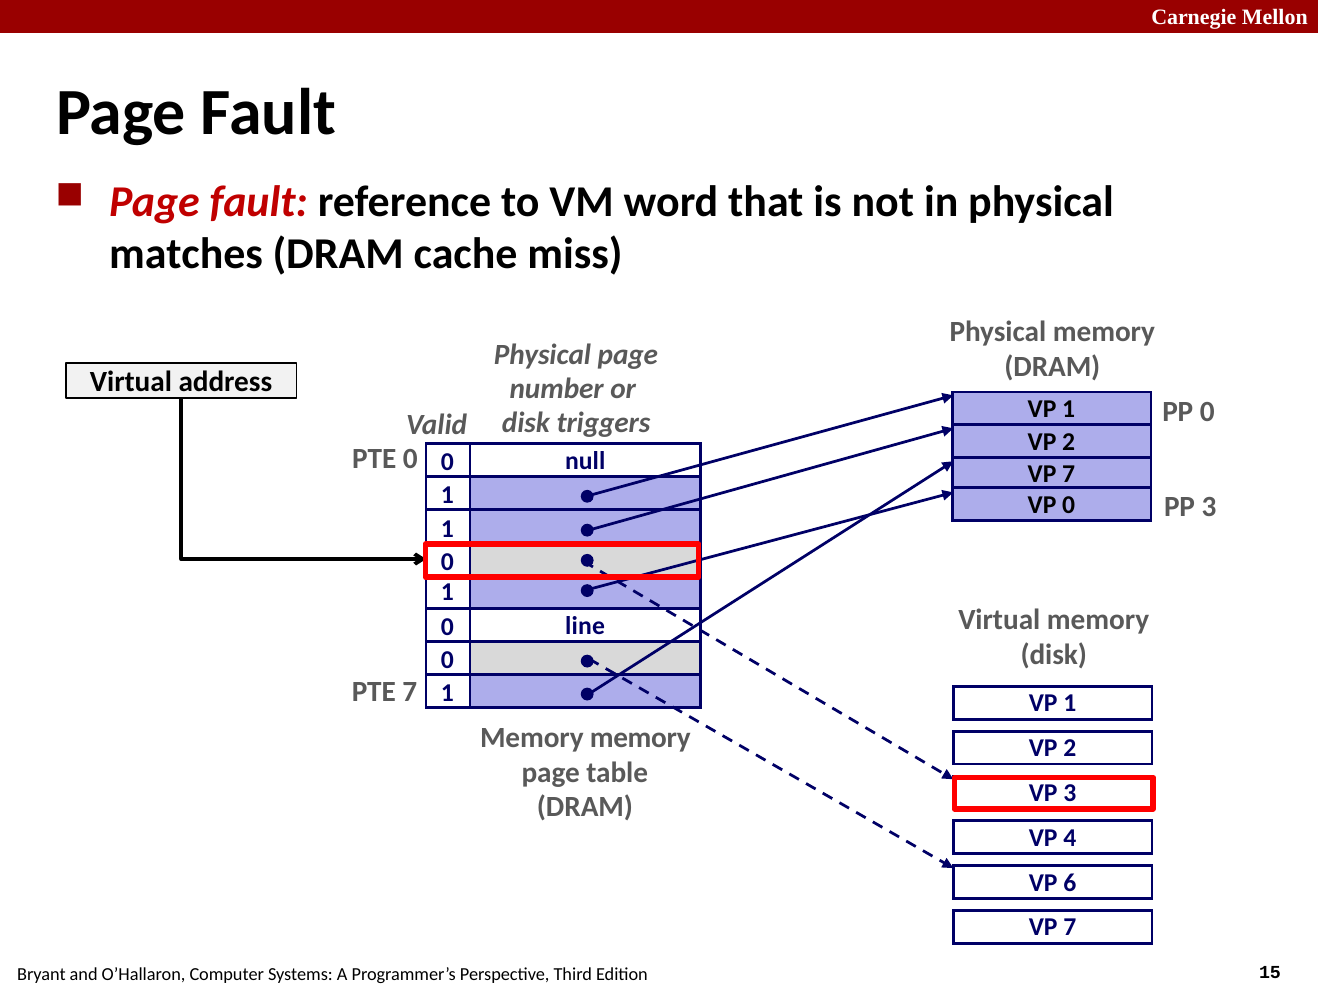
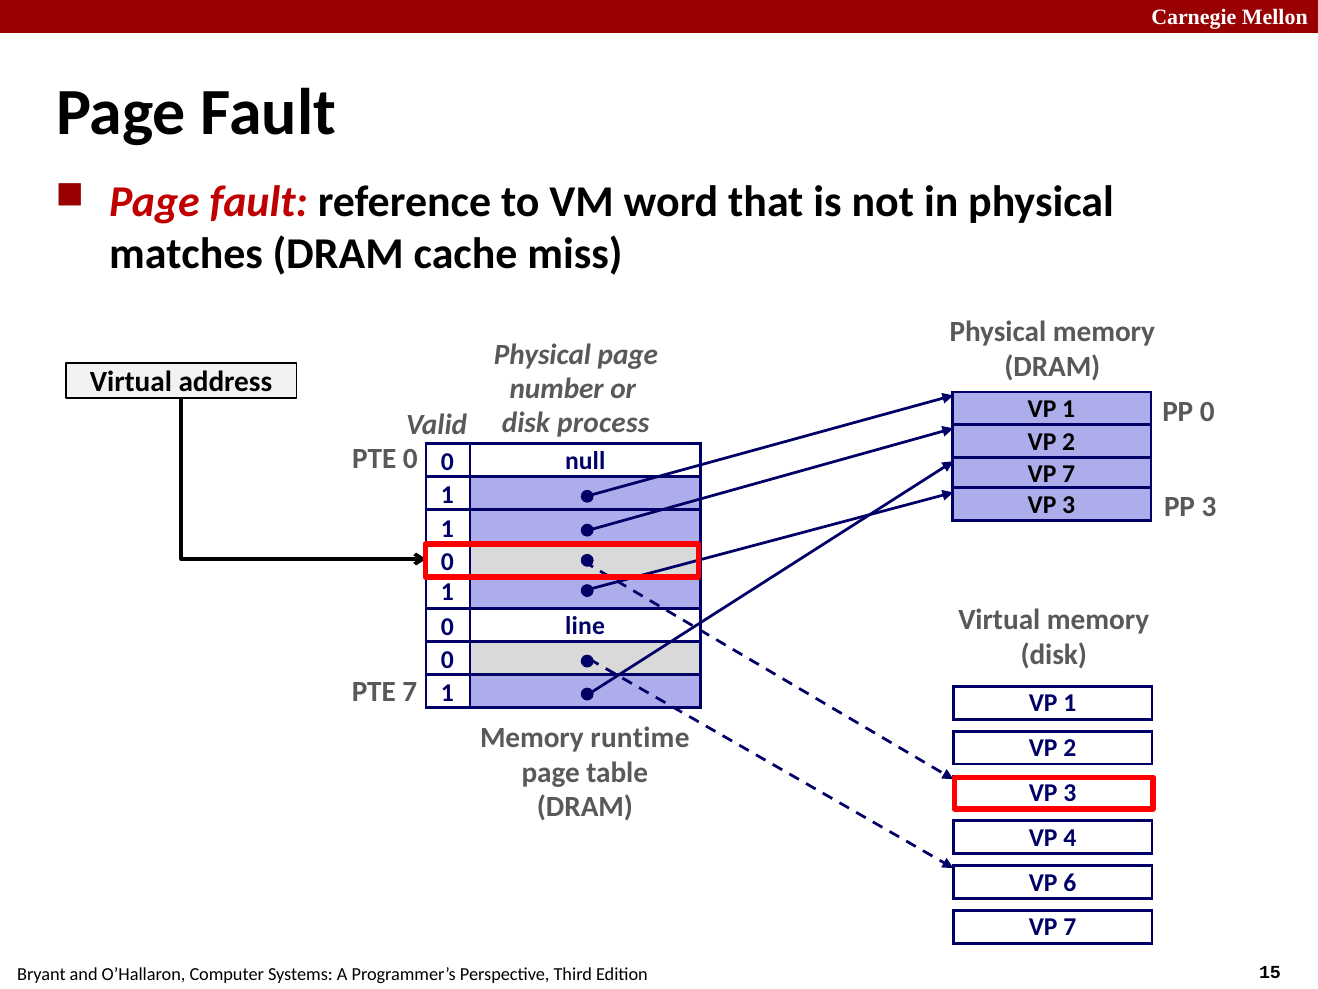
triggers: triggers -> process (603, 423)
0: 0 -> 3 (1069, 504)
Memory memory: memory -> runtime (640, 738)
